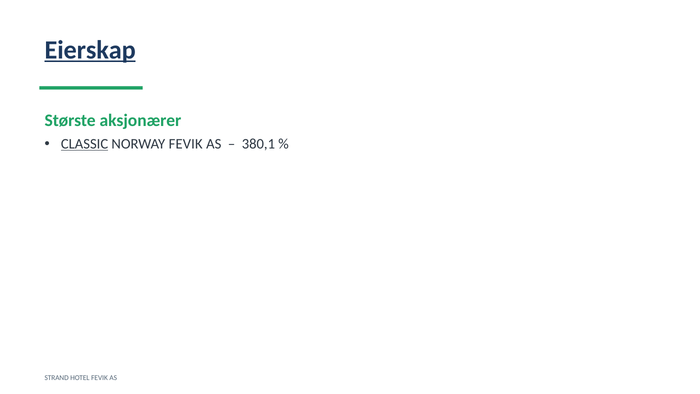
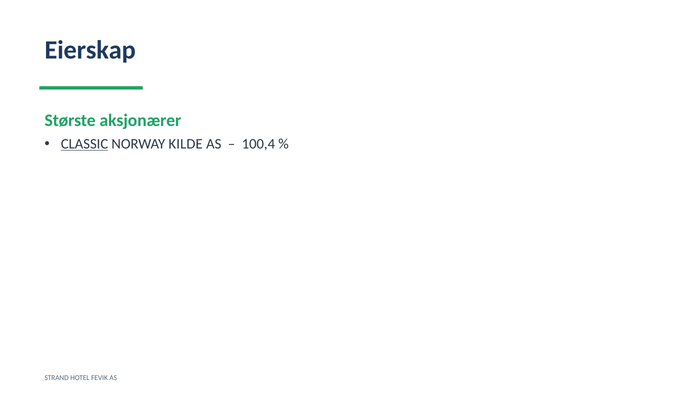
Eierskap underline: present -> none (90, 50)
NORWAY FEVIK: FEVIK -> KILDE (186, 144)
380,1: 380,1 -> 100,4 (258, 144)
